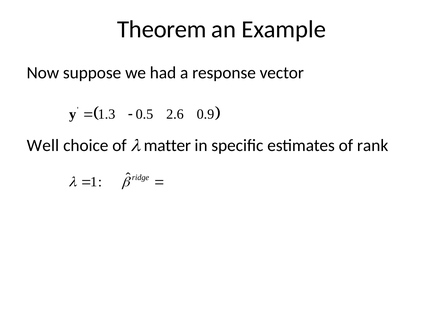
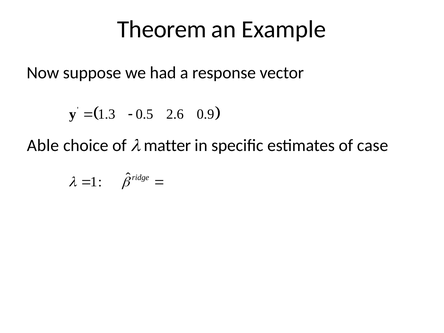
Well: Well -> Able (43, 145)
rank: rank -> case (373, 145)
